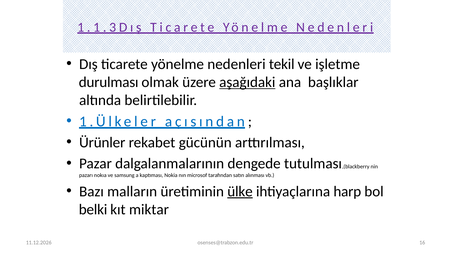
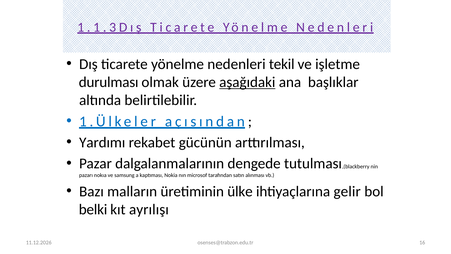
Ürünler: Ürünler -> Yardımı (102, 142)
ülke underline: present -> none (240, 191)
harp: harp -> gelir (347, 191)
miktar: miktar -> ayrılışı (149, 209)
